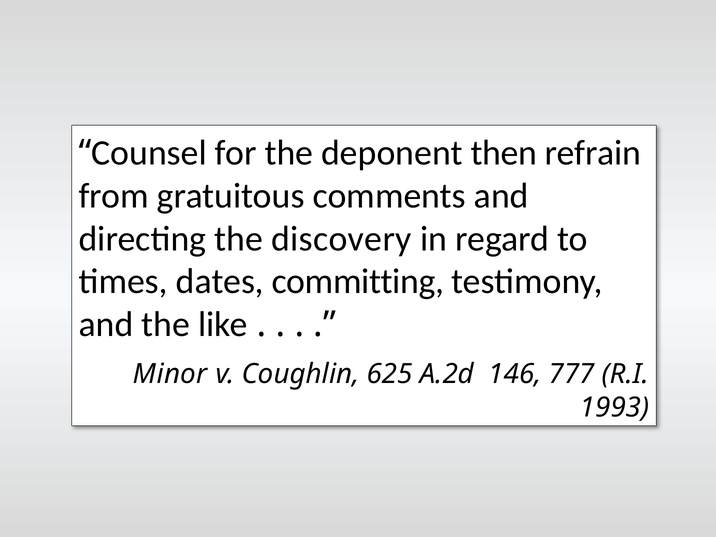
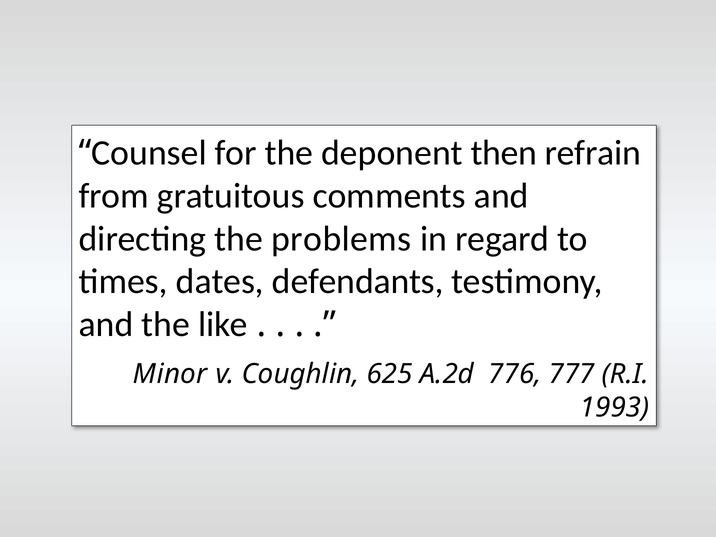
discovery: discovery -> problems (341, 239)
committing: committing -> defendants (358, 282)
146: 146 -> 776 (515, 374)
